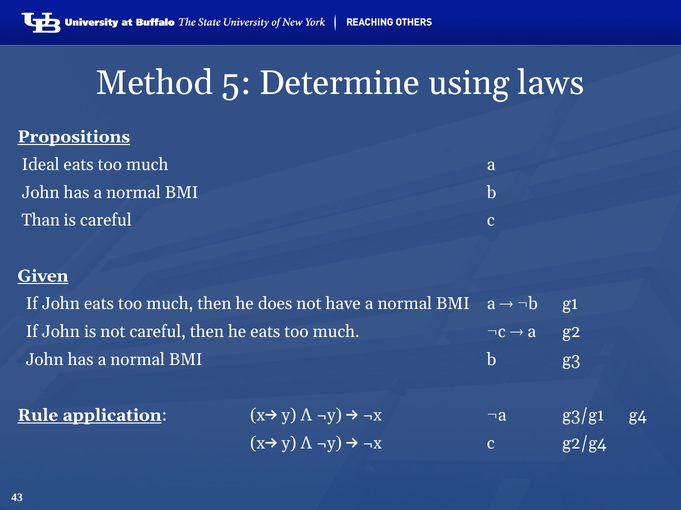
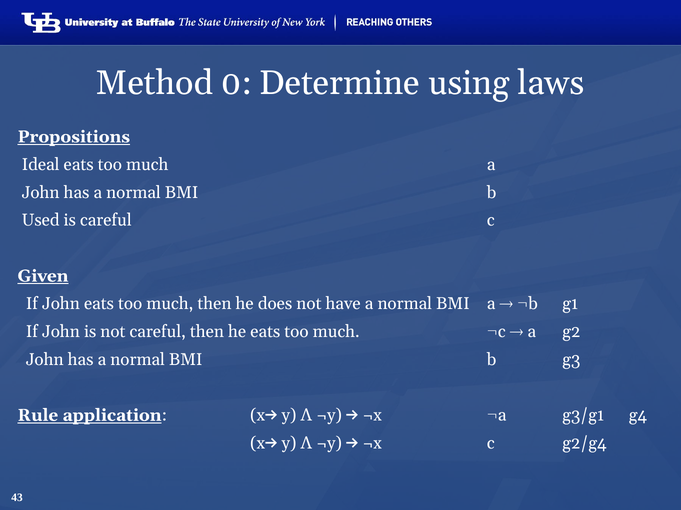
5: 5 -> 0 (237, 83)
Than: Than -> Used (41, 221)
